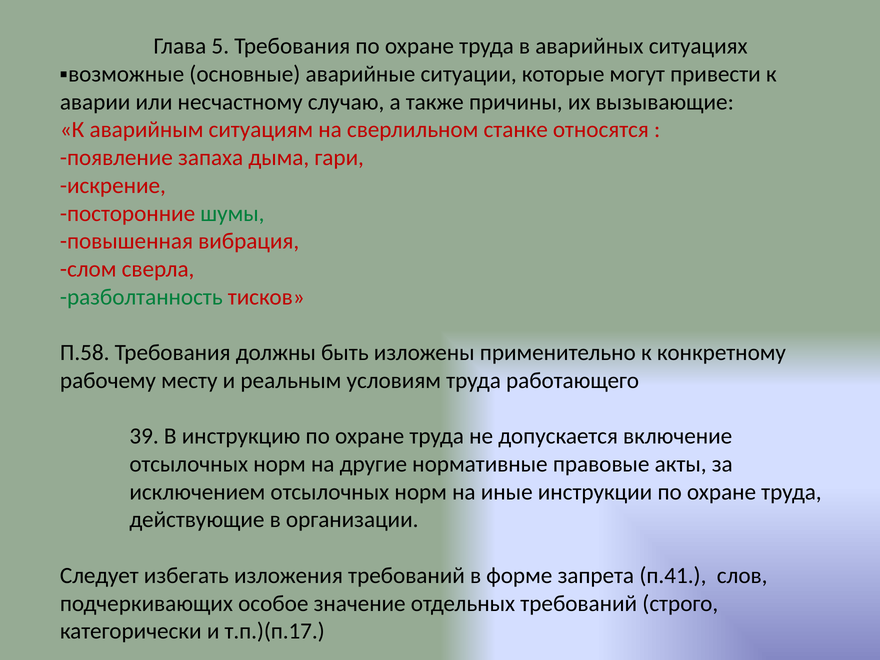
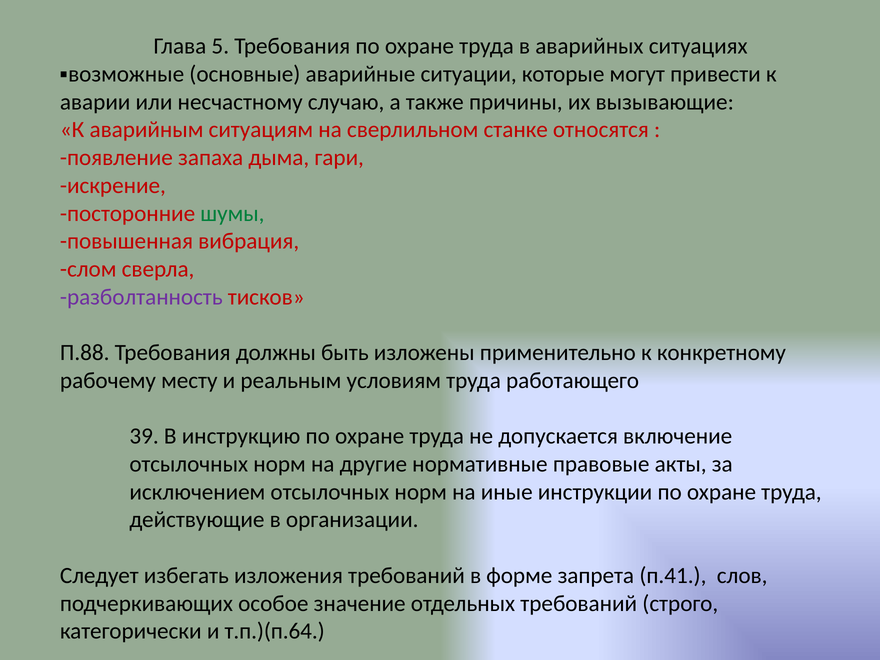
разболтанность colour: green -> purple (141, 297)
П.58: П.58 -> П.88 (85, 353)
т.п.)(п.17: т.п.)(п.17 -> т.п.)(п.64 (275, 631)
